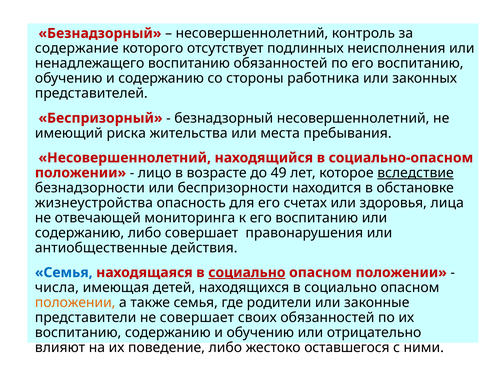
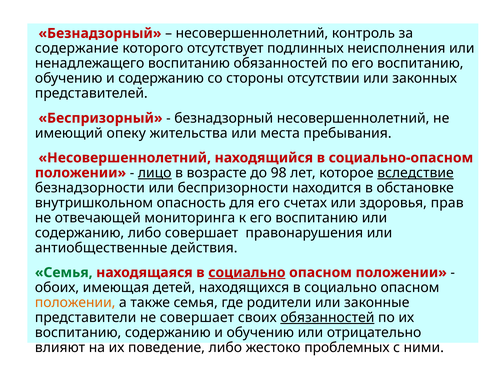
работника: работника -> отсутствии (323, 79)
риска: риска -> опеку (126, 133)
лицо underline: none -> present (155, 173)
49: 49 -> 98 (279, 173)
жизнеустройства: жизнеустройства -> внутришкольном (94, 203)
лица: лица -> прав (447, 203)
Семья colour: blue -> green (64, 273)
числа: числа -> обоих (57, 288)
обязанностей underline: none -> present (327, 318)
оставшегося: оставшегося -> проблемных (347, 348)
